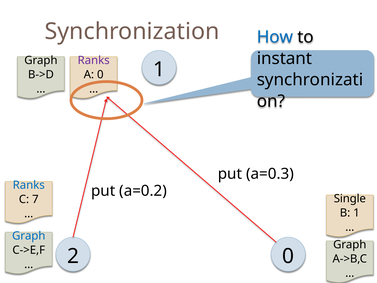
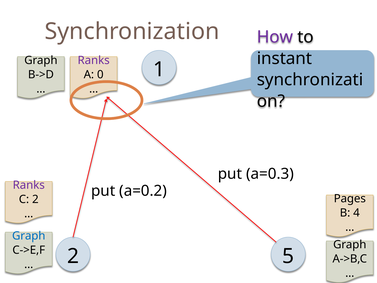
How colour: blue -> purple (275, 37)
Ranks colour: blue -> purple (29, 185)
Single: Single -> Pages (350, 199)
C 7: 7 -> 2 (35, 199)
B 1: 1 -> 4 (356, 213)
2 0: 0 -> 5 (288, 256)
